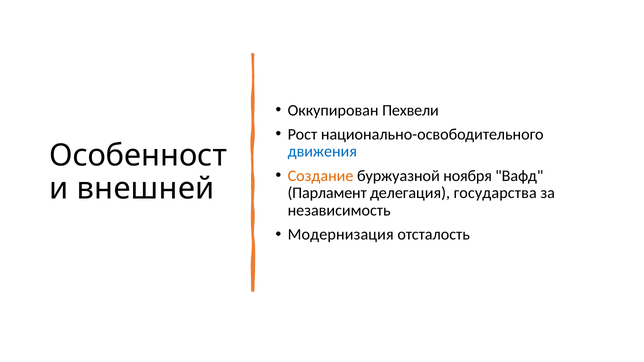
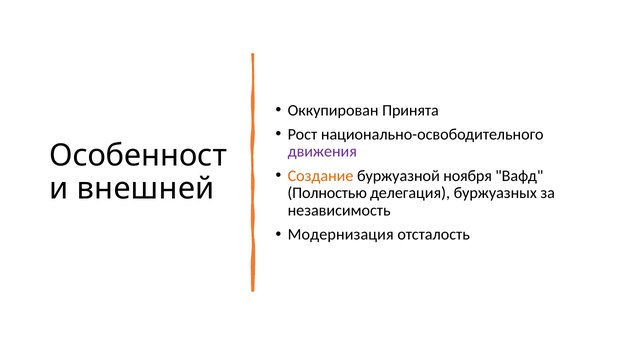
Пехвели: Пехвели -> Принята (410, 110)
движения colour: blue -> purple (322, 152)
Парламент: Парламент -> Полностью (327, 193)
государства: государства -> буржуазных (495, 193)
